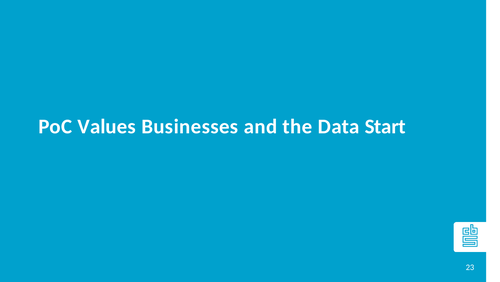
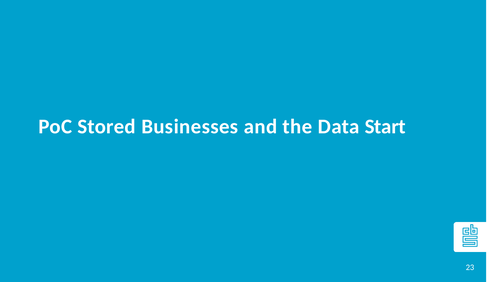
Values: Values -> Stored (107, 126)
